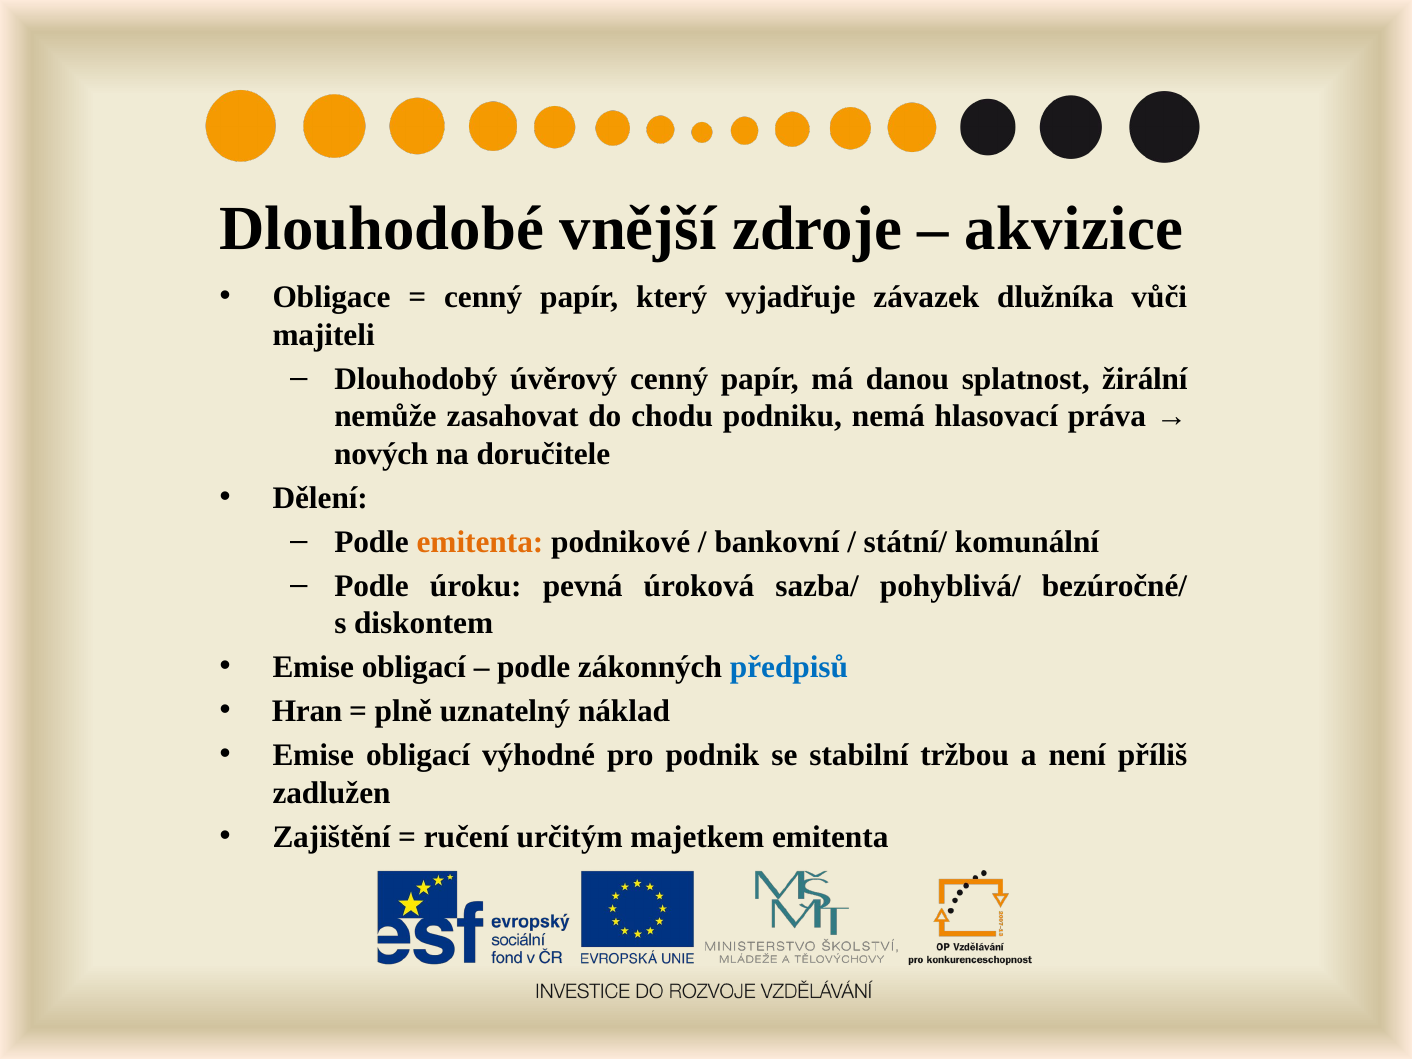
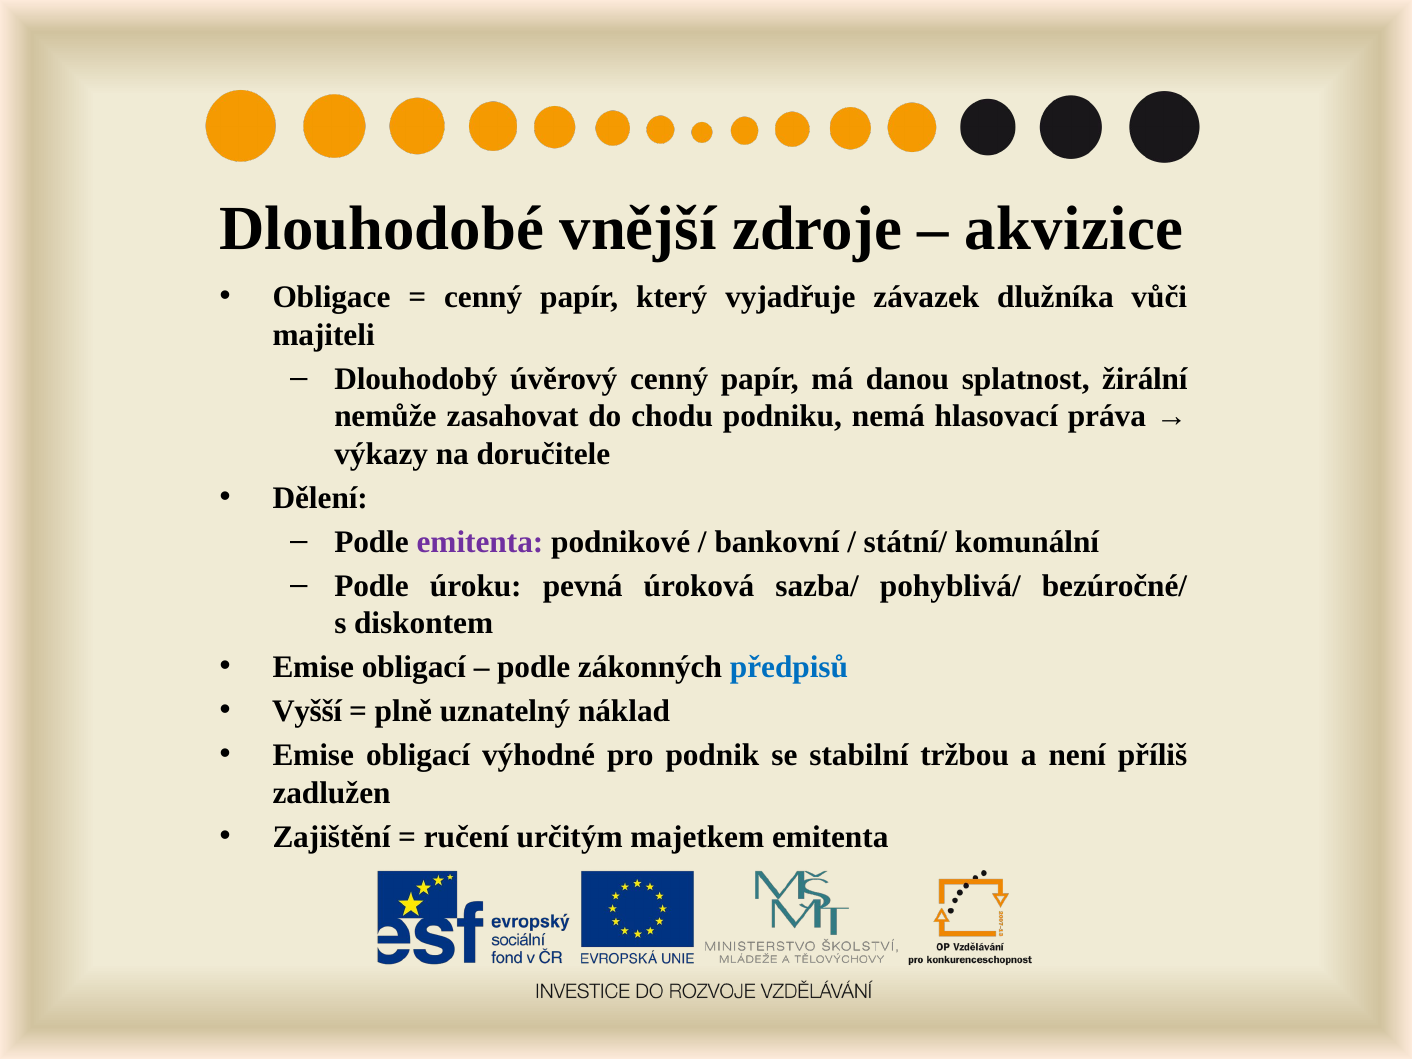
nových: nových -> výkazy (381, 454)
emitenta colour: orange -> purple (480, 542)
Hran: Hran -> Vyšší (307, 711)
